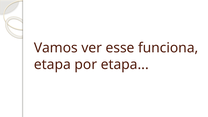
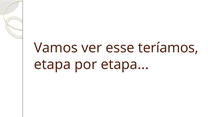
funciona: funciona -> teríamos (168, 48)
